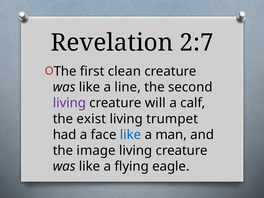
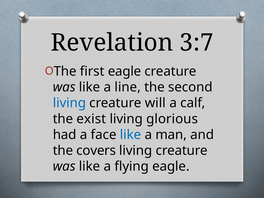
2:7: 2:7 -> 3:7 (197, 43)
first clean: clean -> eagle (125, 71)
living colour: purple -> blue (69, 103)
trumpet: trumpet -> glorious (172, 119)
image: image -> covers (96, 151)
